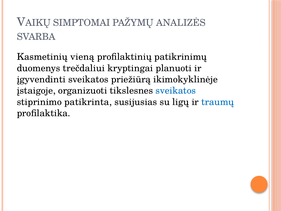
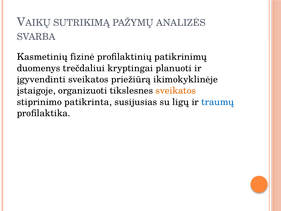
SIMPTOMAI: SIMPTOMAI -> SUTRIKIMĄ (82, 23)
vieną: vieną -> fizinė (82, 57)
sveikatos colour: blue -> orange (176, 91)
